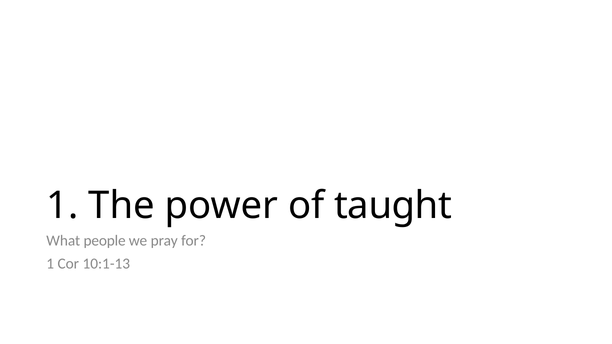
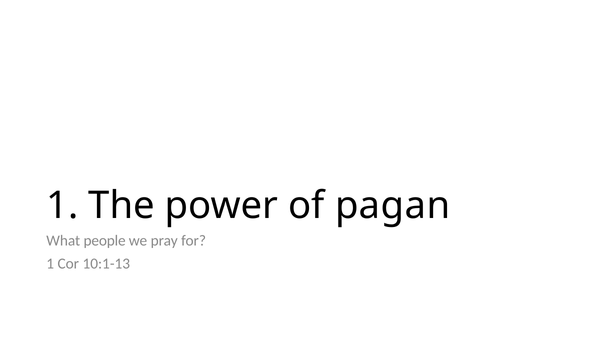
taught: taught -> pagan (393, 206)
